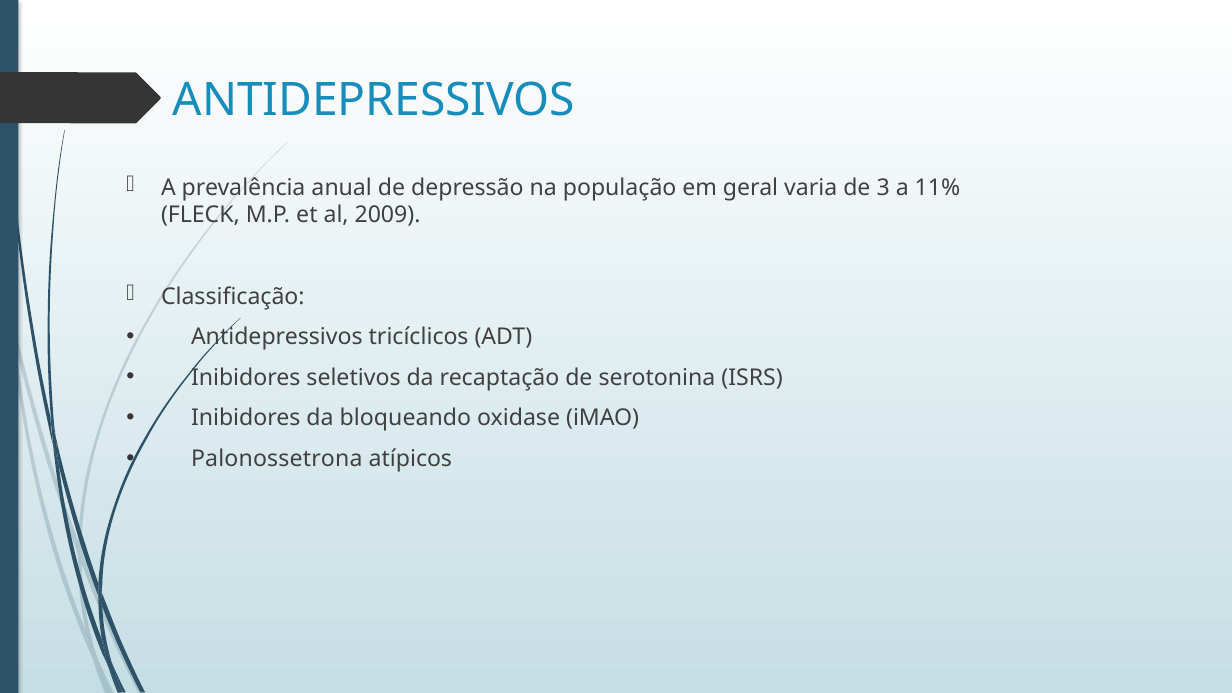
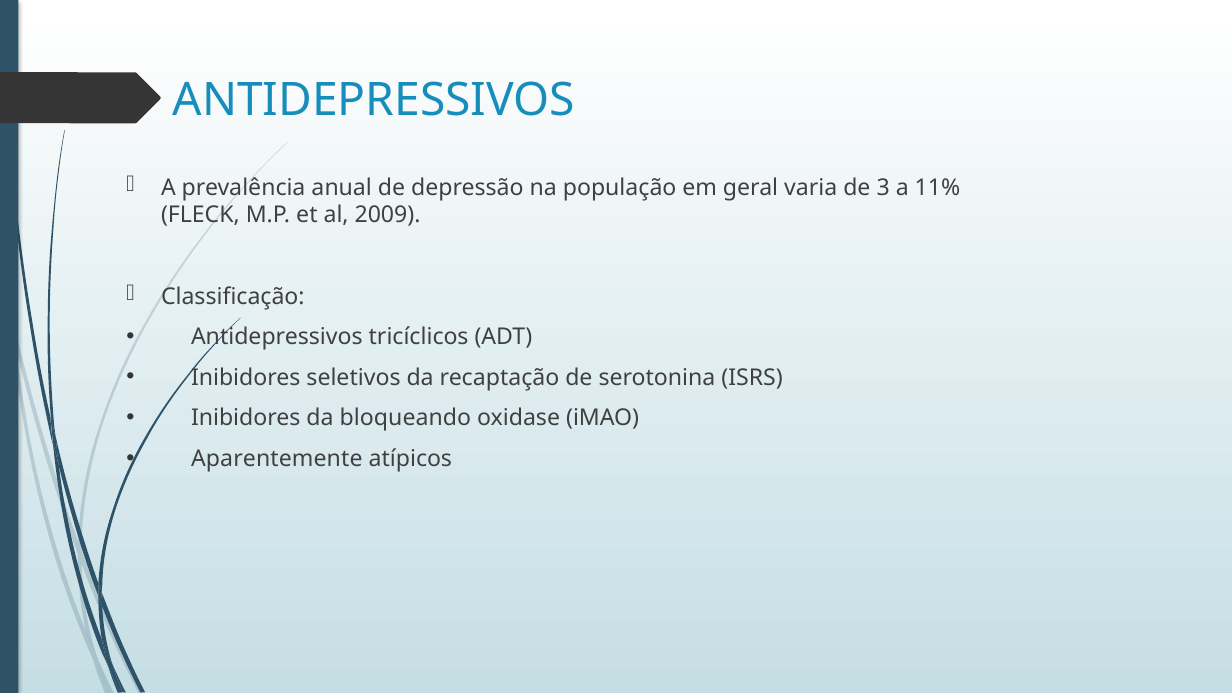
Palonossetrona: Palonossetrona -> Aparentemente (277, 459)
